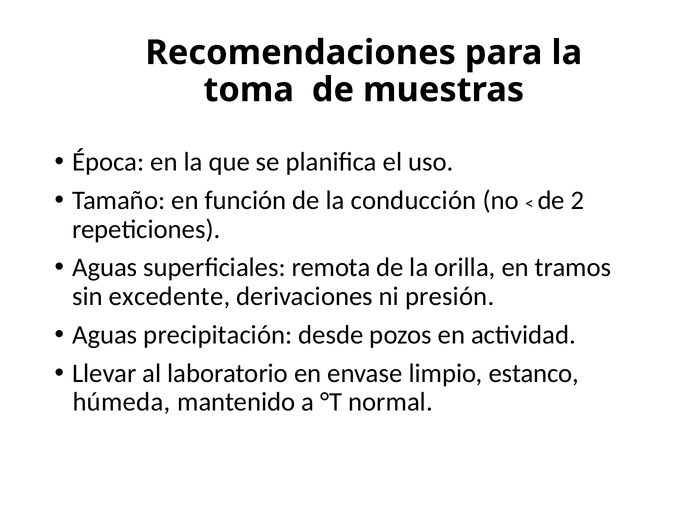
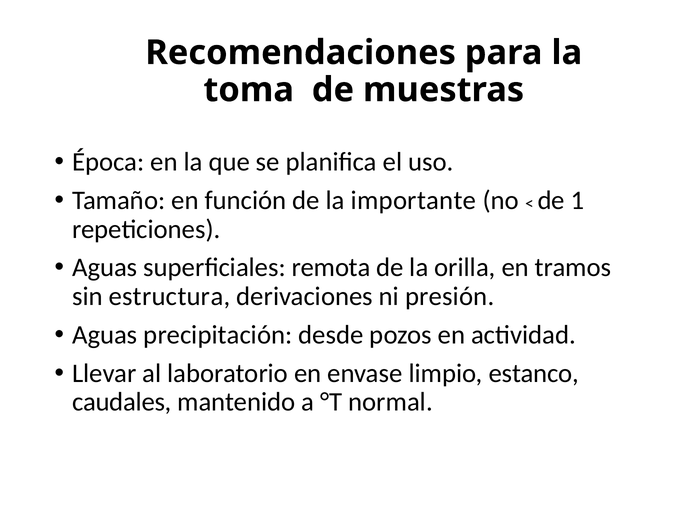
conducción: conducción -> importante (413, 200)
2: 2 -> 1 (578, 200)
excedente: excedente -> estructura (169, 296)
húmeda: húmeda -> caudales (122, 402)
